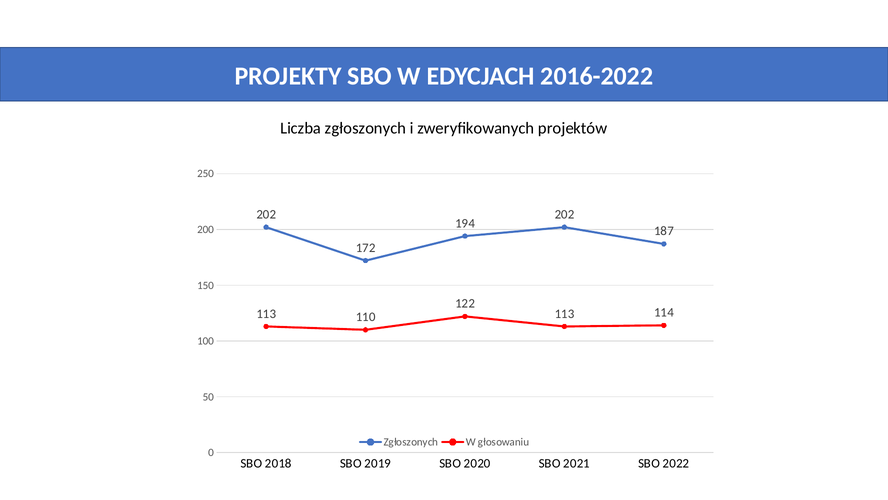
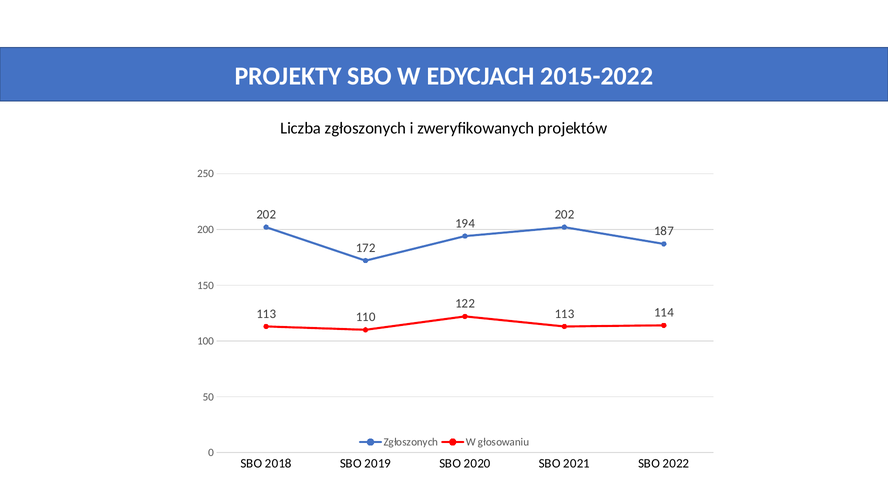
2016-2022: 2016-2022 -> 2015-2022 (597, 76)
